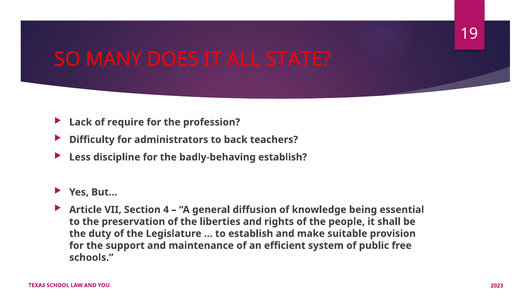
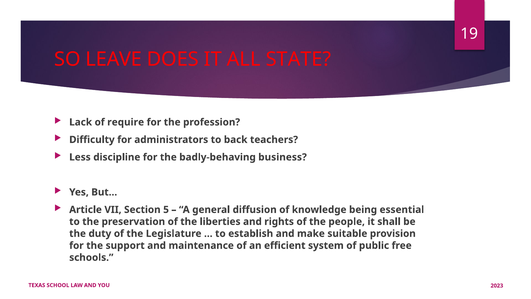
MANY: MANY -> LEAVE (114, 59)
badly-behaving establish: establish -> business (283, 157)
4: 4 -> 5 (166, 209)
